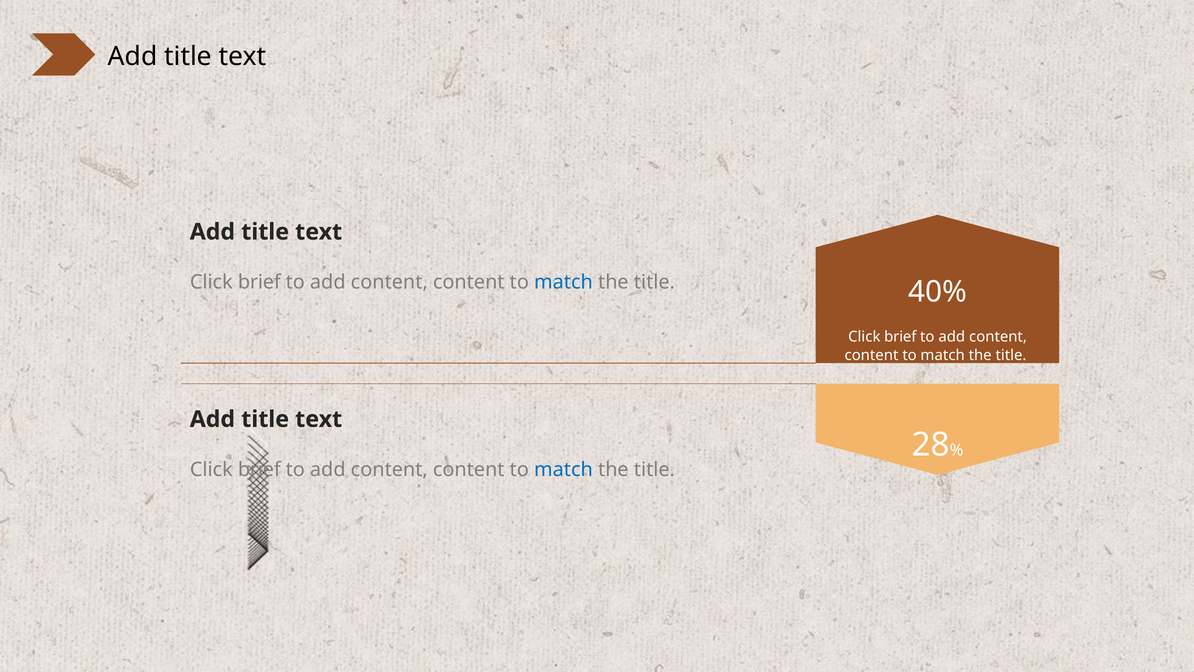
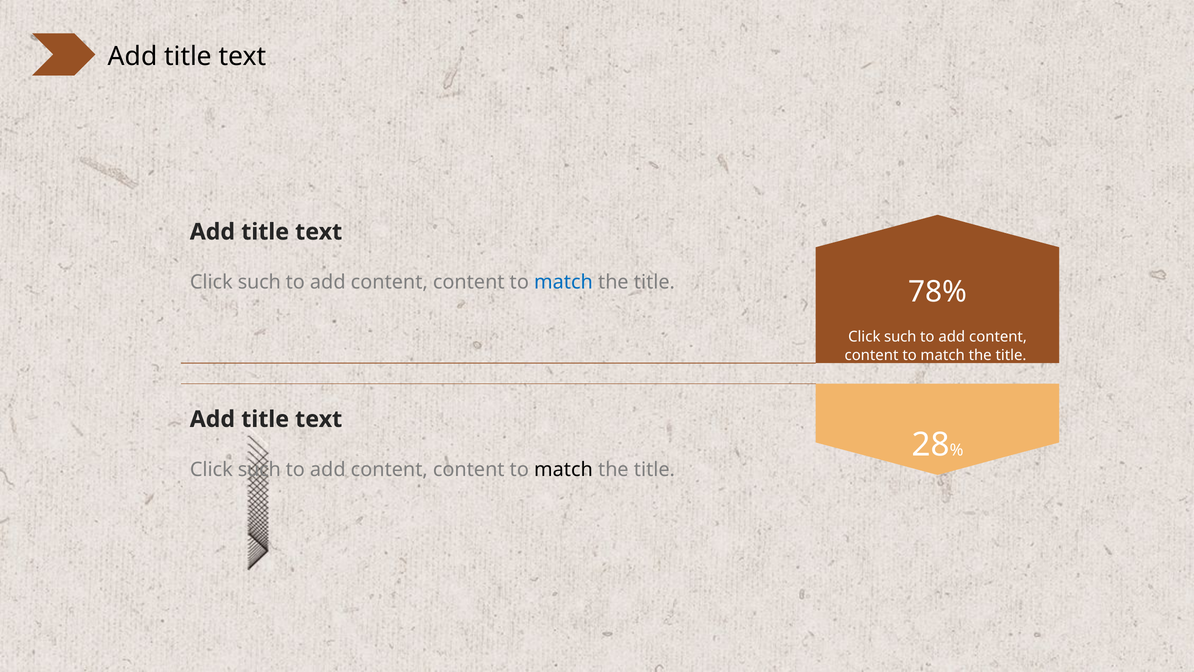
brief: brief -> such (259, 282)
40%: 40% -> 78% (937, 292)
brief: brief -> such (900, 337)
brief: brief -> such (259, 470)
match colour: blue -> black (563, 470)
